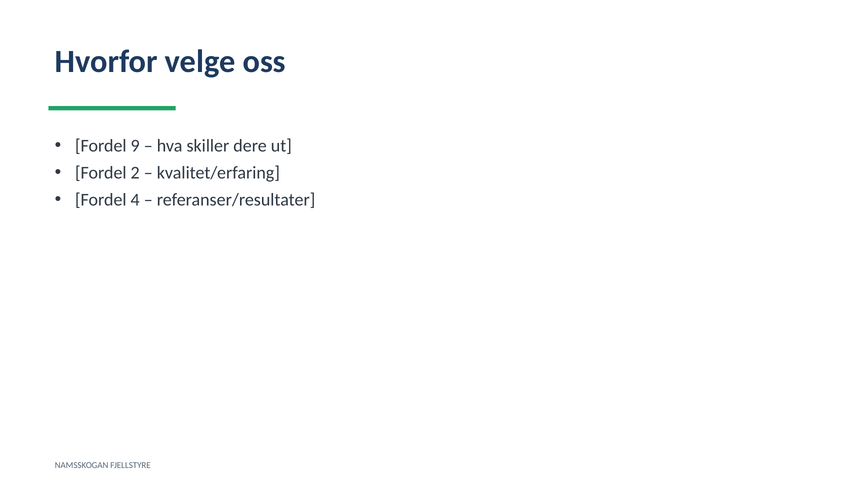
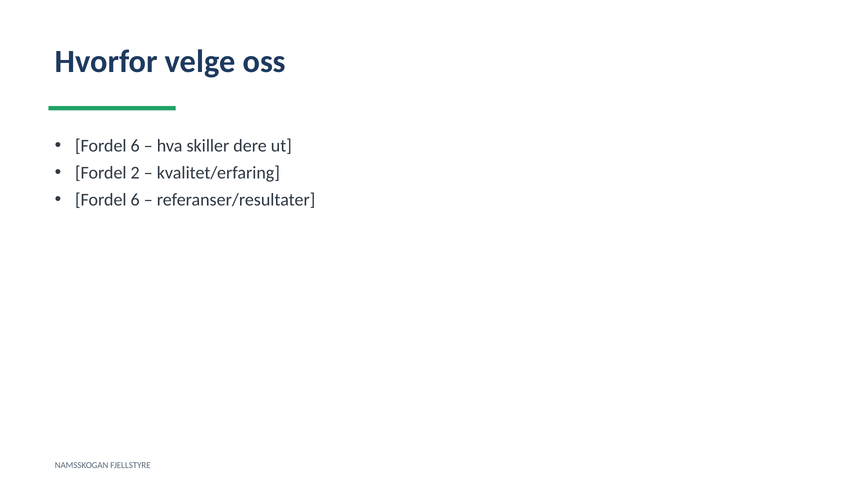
9: 9 -> 6 (135, 146)
4: 4 -> 6 (135, 200)
